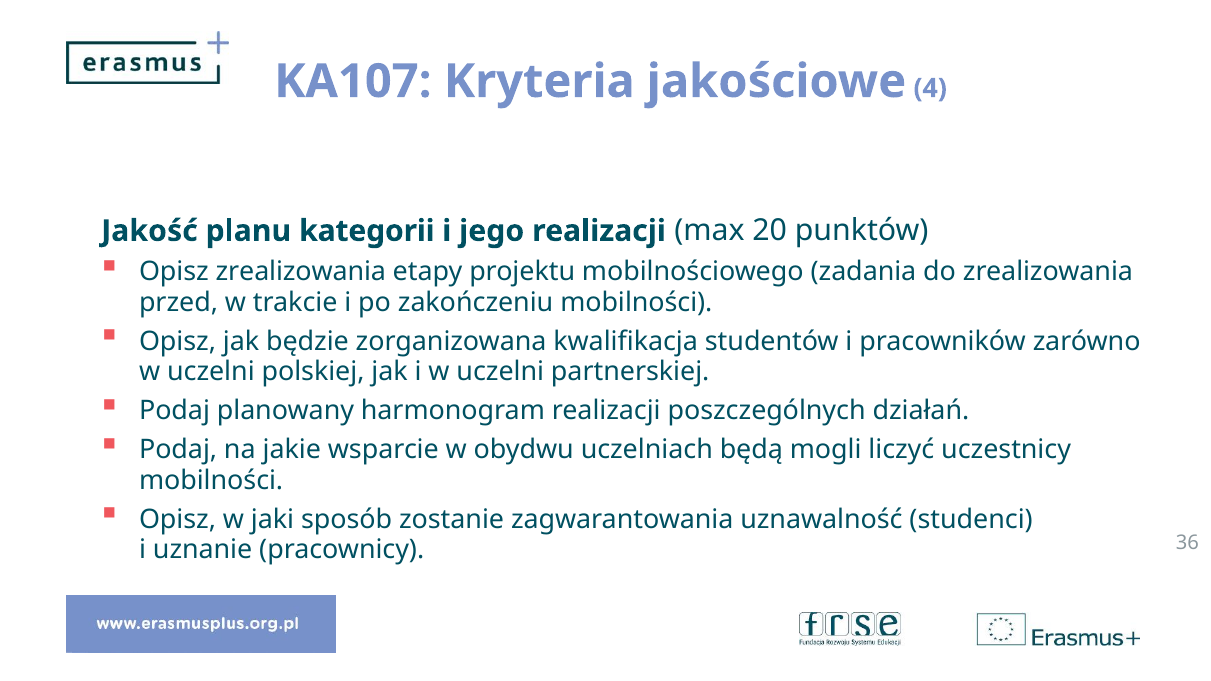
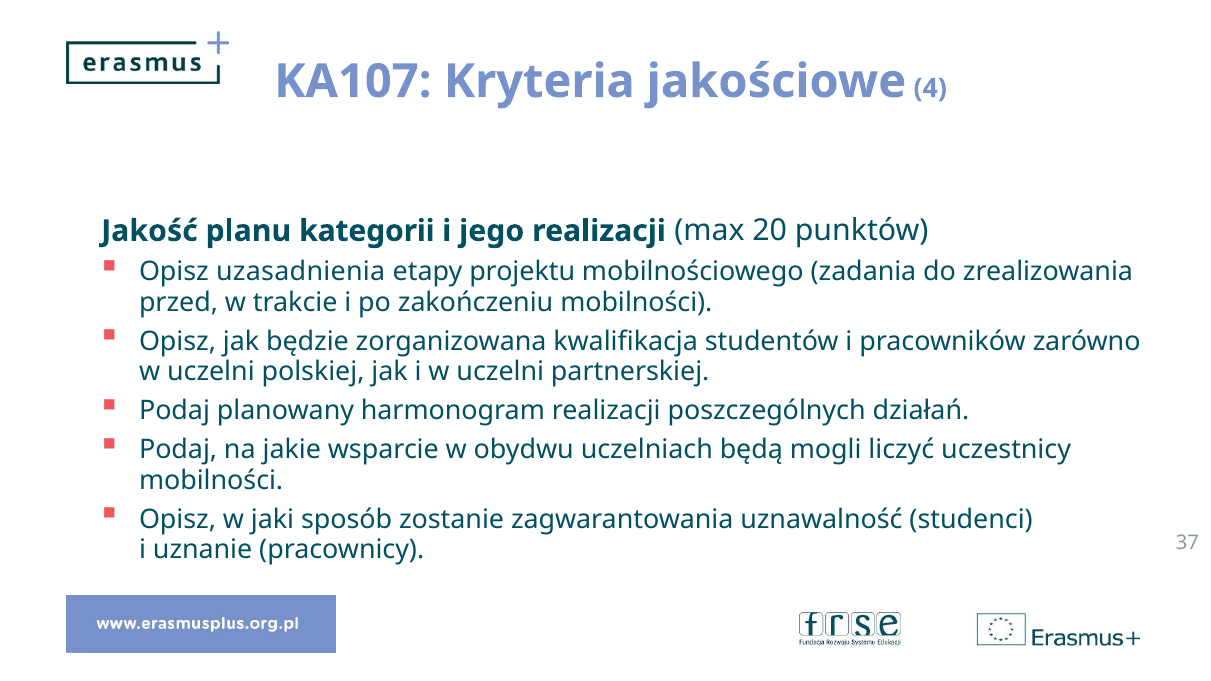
Opisz zrealizowania: zrealizowania -> uzasadnienia (301, 272)
36: 36 -> 37 (1187, 543)
